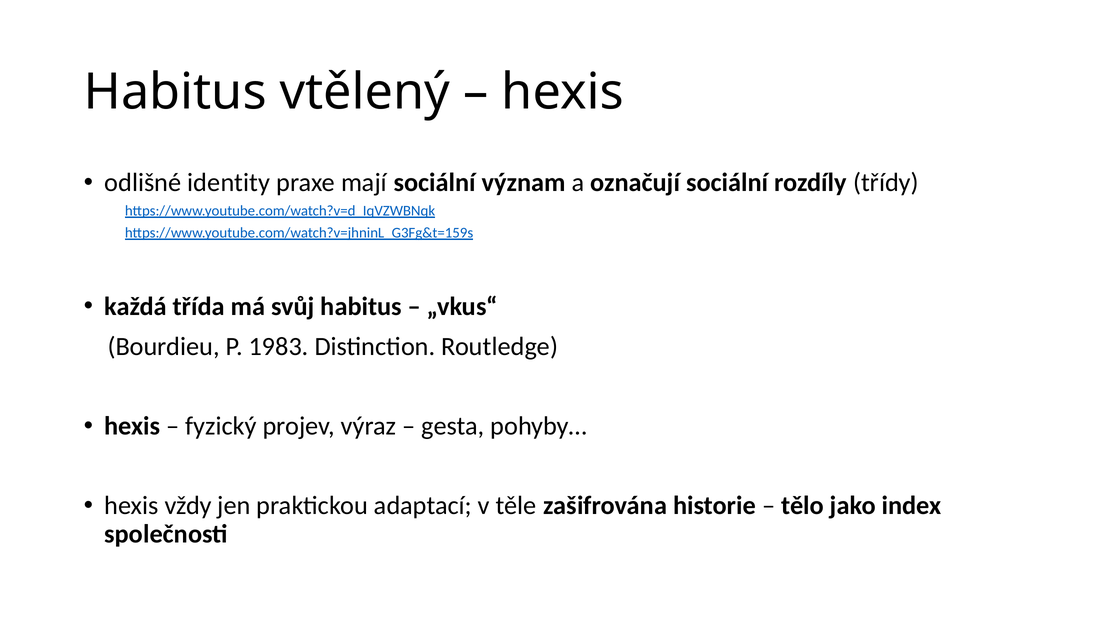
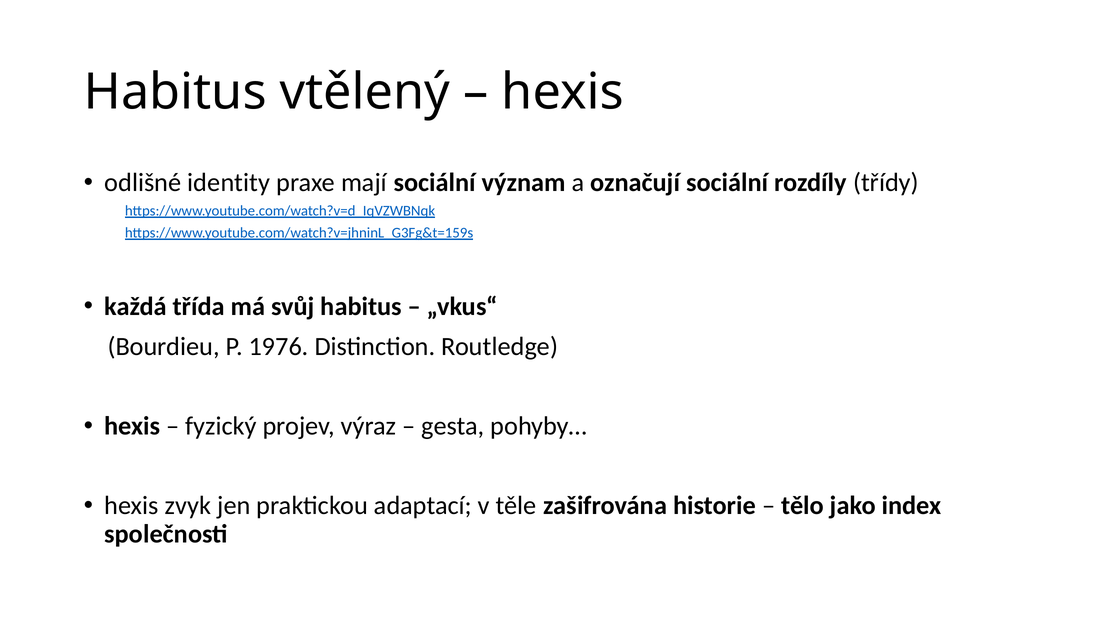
1983: 1983 -> 1976 (279, 346)
vždy: vždy -> zvyk (188, 506)
